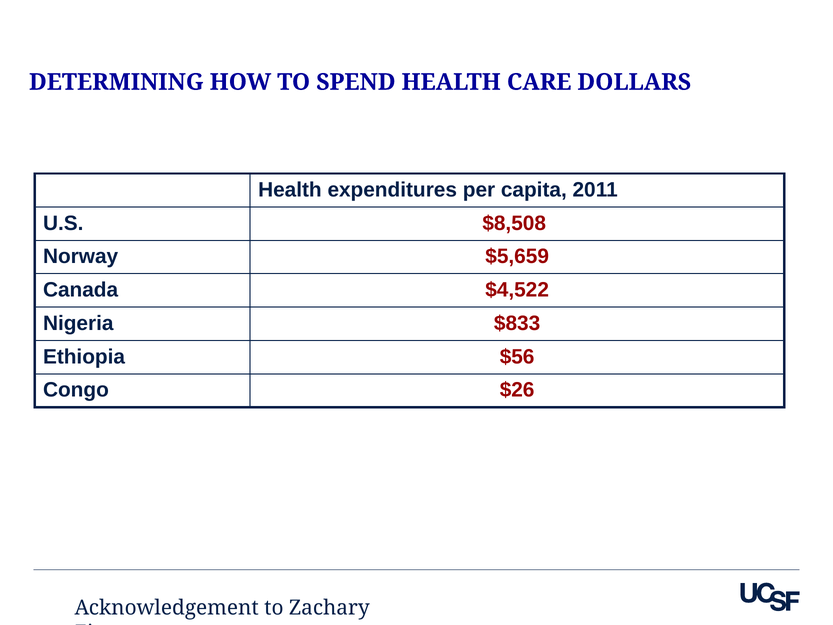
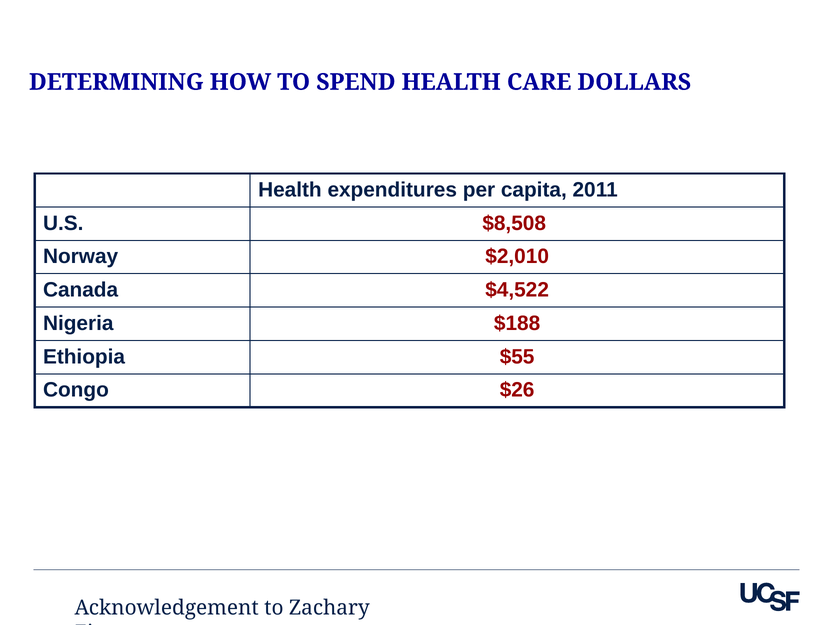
$5,659: $5,659 -> $2,010 (517, 256)
$833: $833 -> $188 (517, 323)
$56: $56 -> $55 (517, 356)
